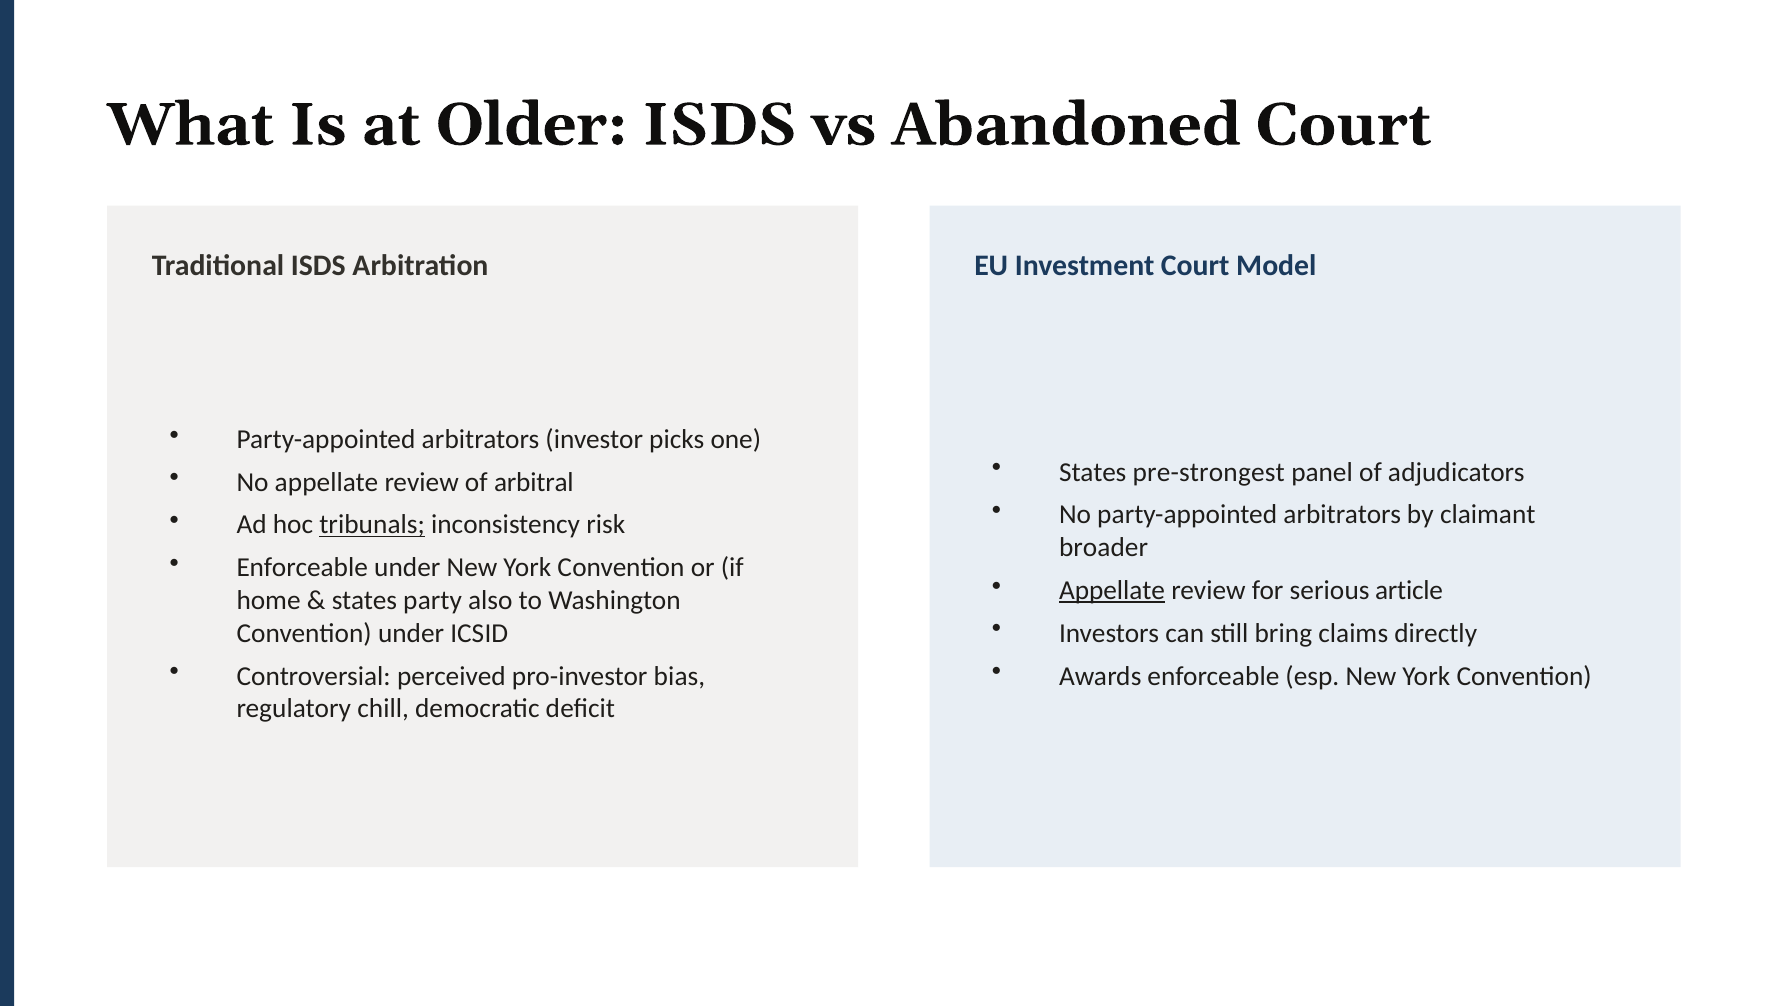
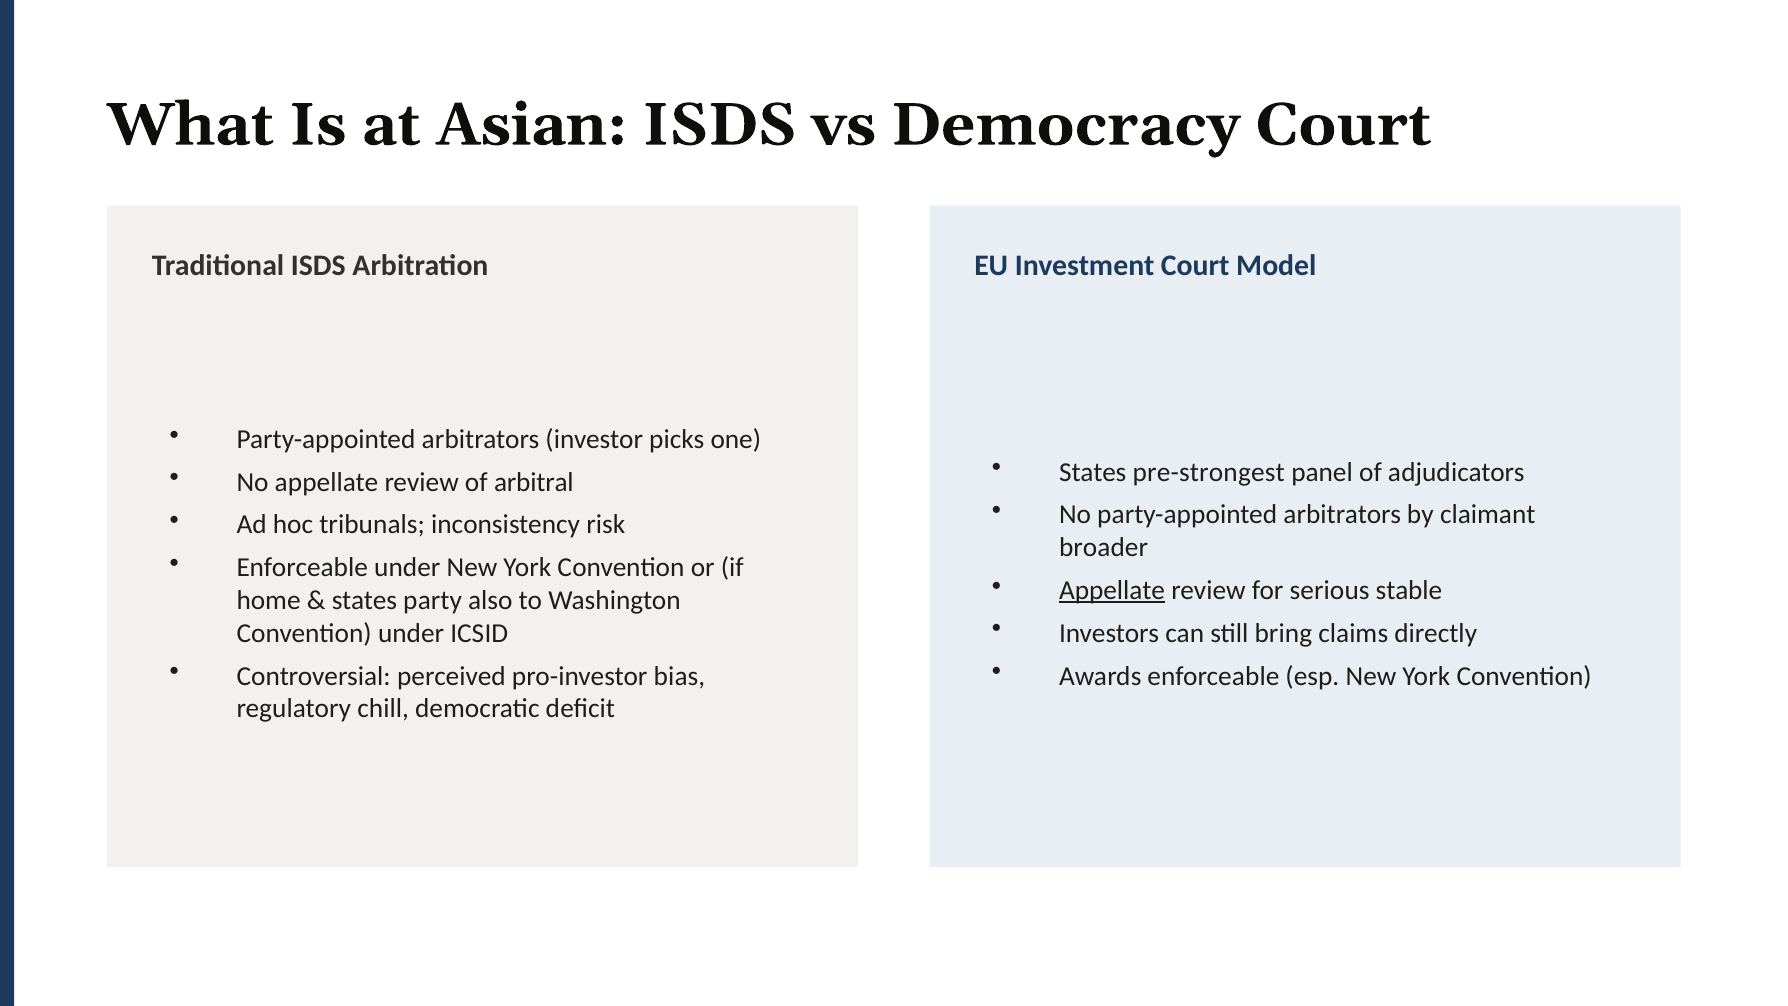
Older: Older -> Asian (532, 125)
Abandoned: Abandoned -> Democracy (1066, 125)
tribunals underline: present -> none (372, 525)
article: article -> stable (1409, 590)
